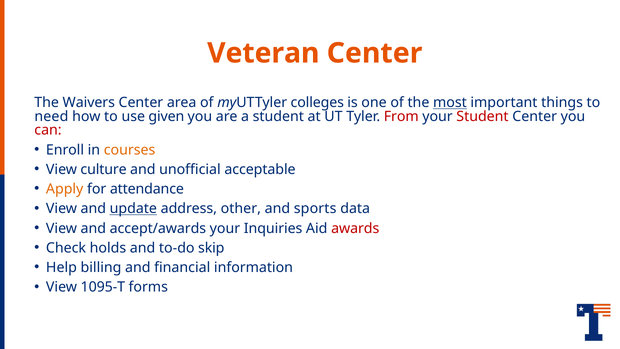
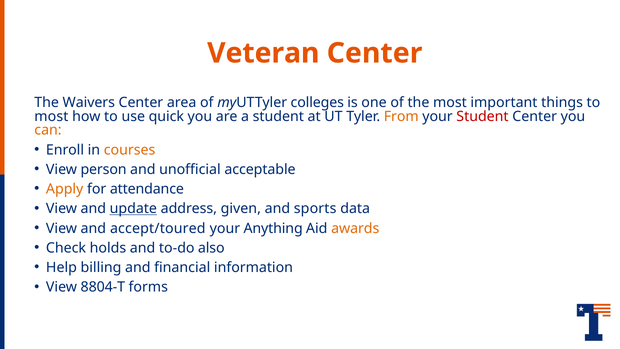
most underline: present -> none (450, 103)
need: need -> most (51, 116)
given: given -> quick (166, 116)
From colour: red -> orange (401, 116)
can colour: red -> orange (48, 130)
culture: culture -> person (104, 169)
other: other -> given (241, 209)
accept/awards: accept/awards -> accept/toured (158, 228)
Inquiries: Inquiries -> Anything (273, 228)
awards colour: red -> orange (355, 228)
skip: skip -> also (211, 248)
1095-T: 1095-T -> 8804-T (103, 287)
